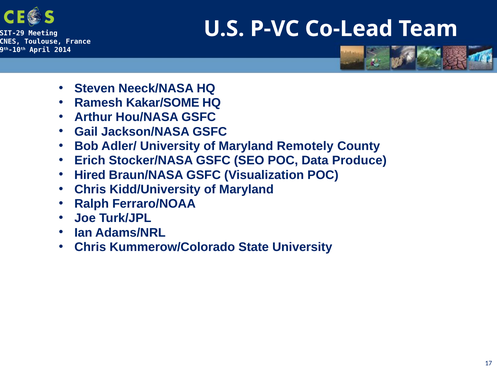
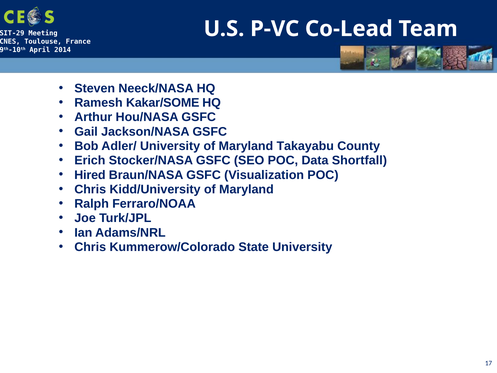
Remotely: Remotely -> Takayabu (305, 146)
Produce: Produce -> Shortfall (359, 160)
